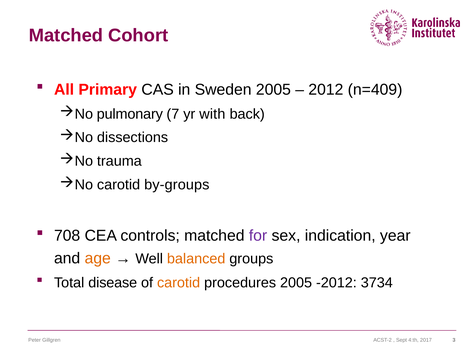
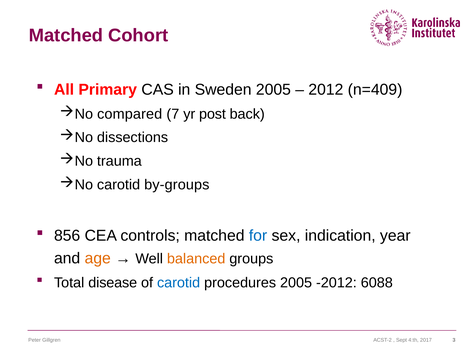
pulmonary: pulmonary -> compared (130, 114)
with: with -> post (212, 114)
708: 708 -> 856 (67, 236)
for colour: purple -> blue (258, 236)
carotid colour: orange -> blue (179, 283)
3734: 3734 -> 6088 (377, 283)
